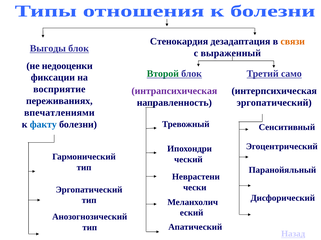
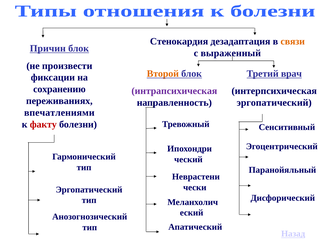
Выгоды: Выгоды -> Причин (48, 49)
недооценки: недооценки -> произвести (67, 66)
Второй colour: green -> orange (163, 74)
само: само -> врач (291, 74)
восприятие: восприятие -> сохранению (59, 90)
факту colour: blue -> red (43, 125)
